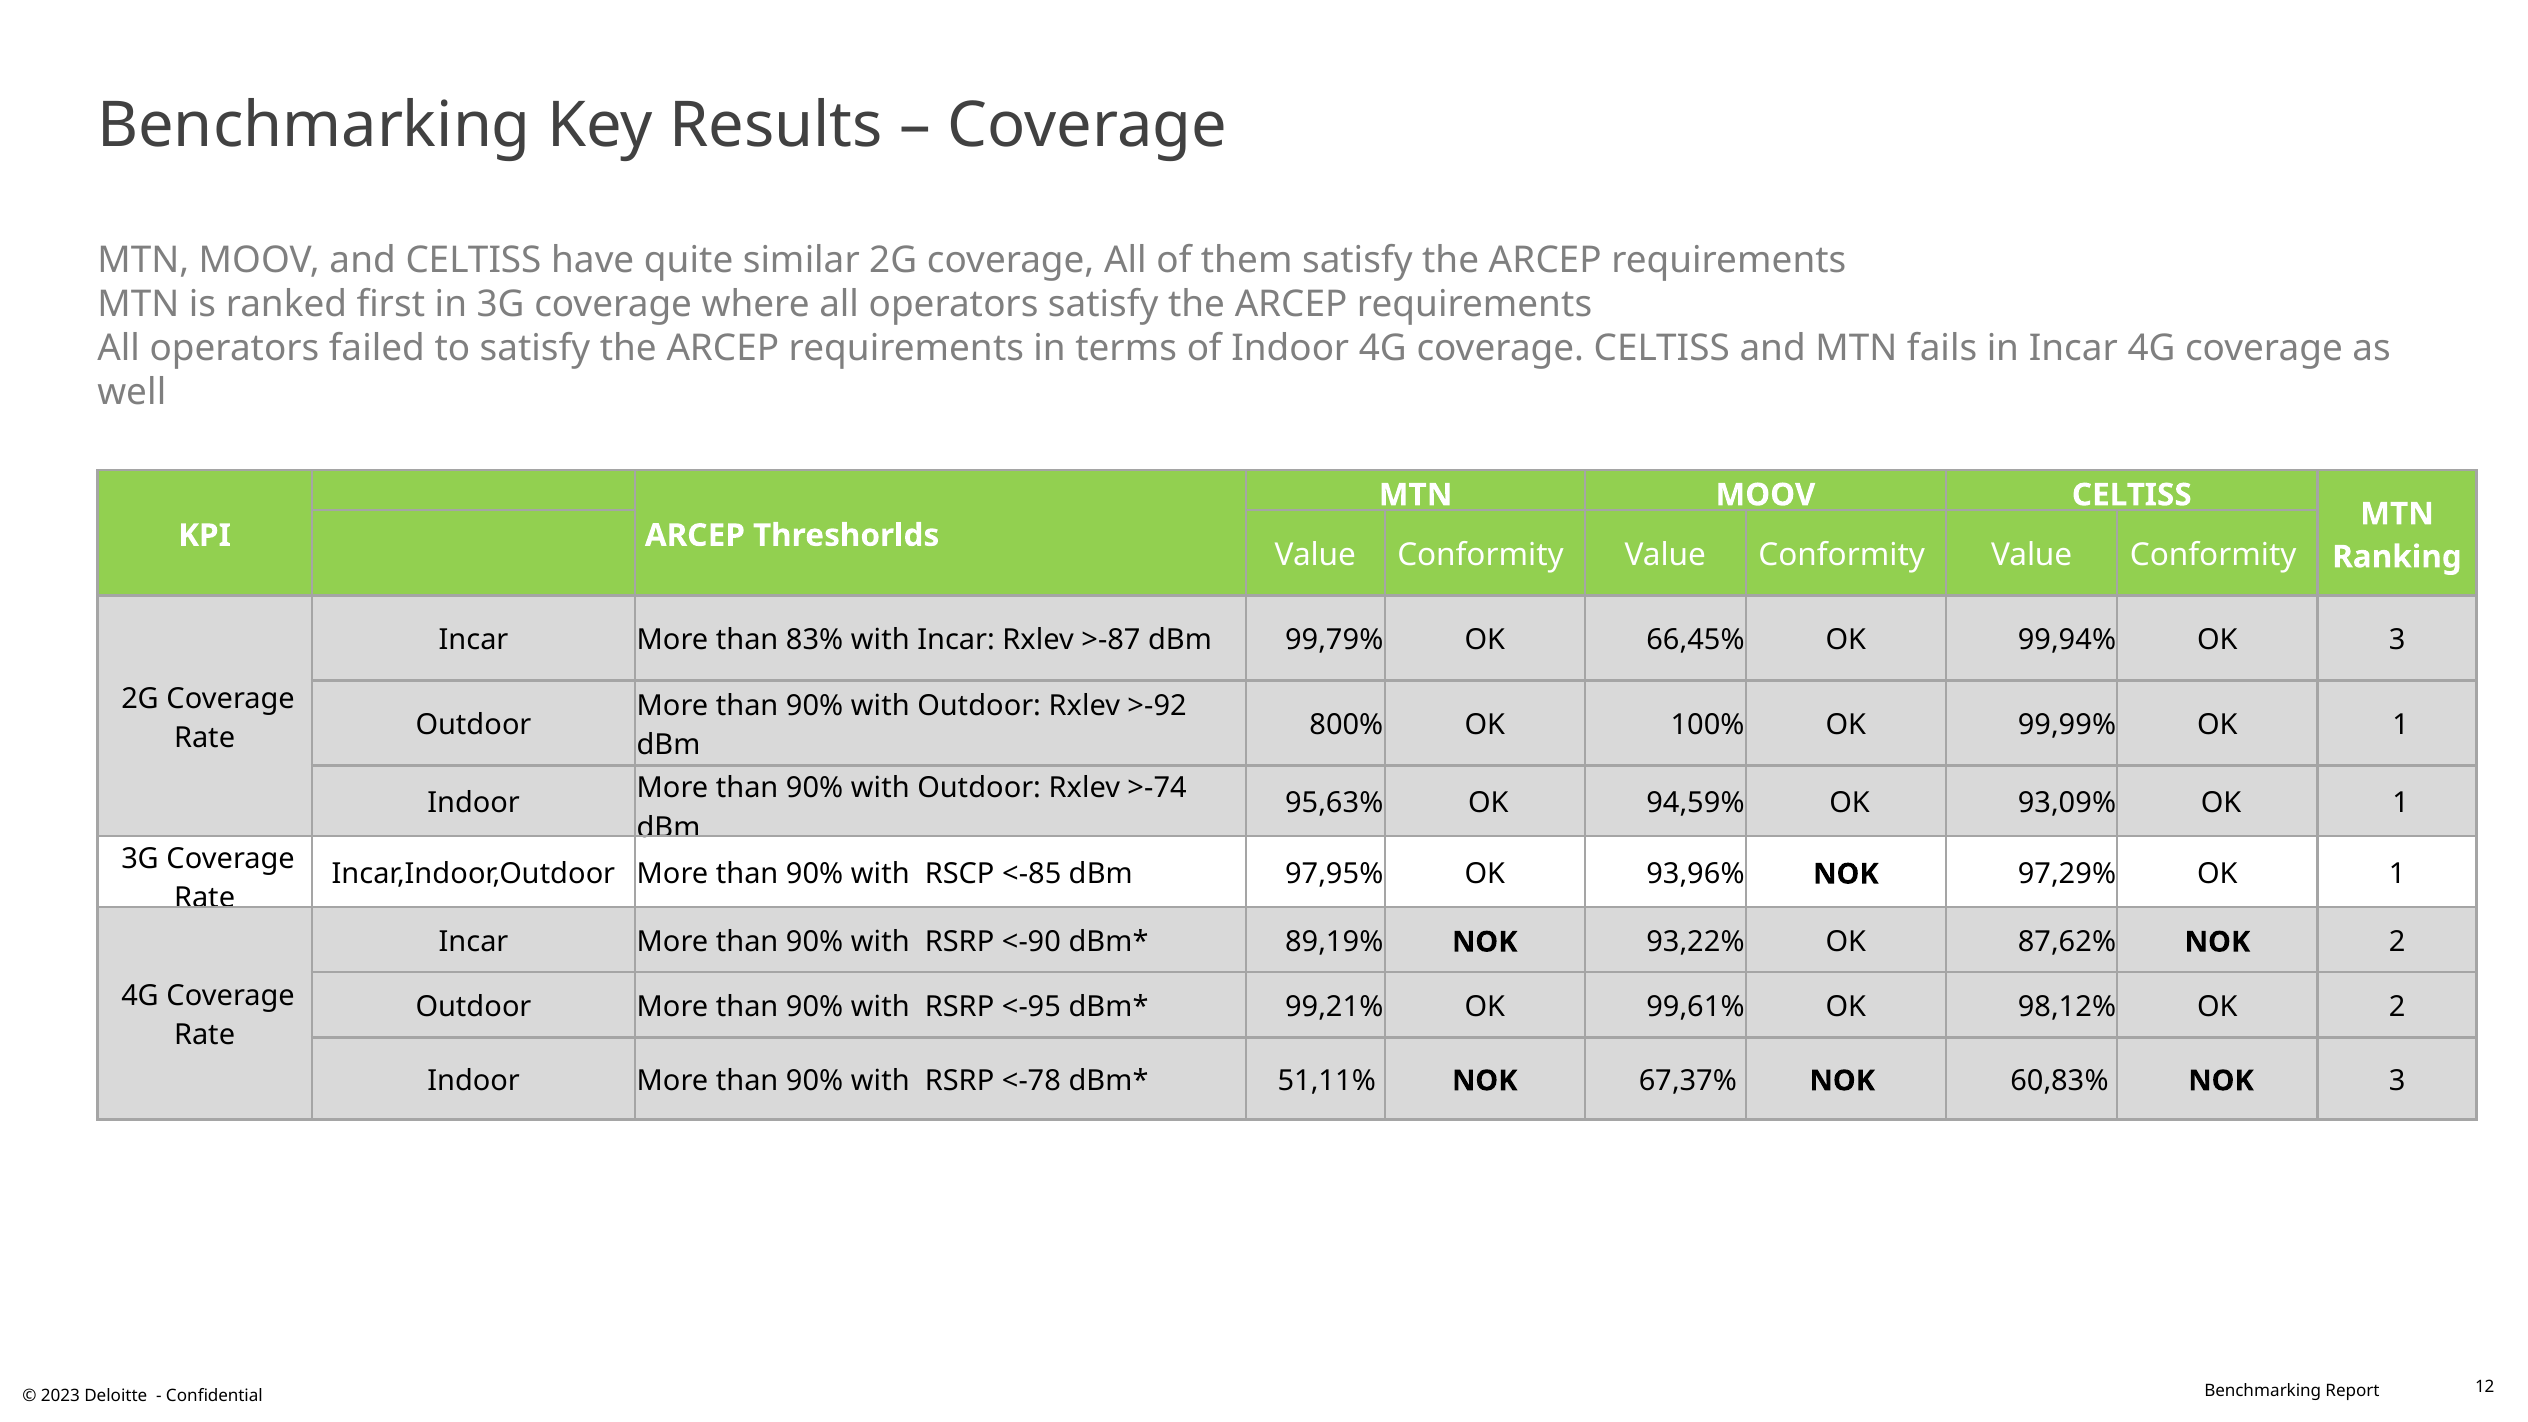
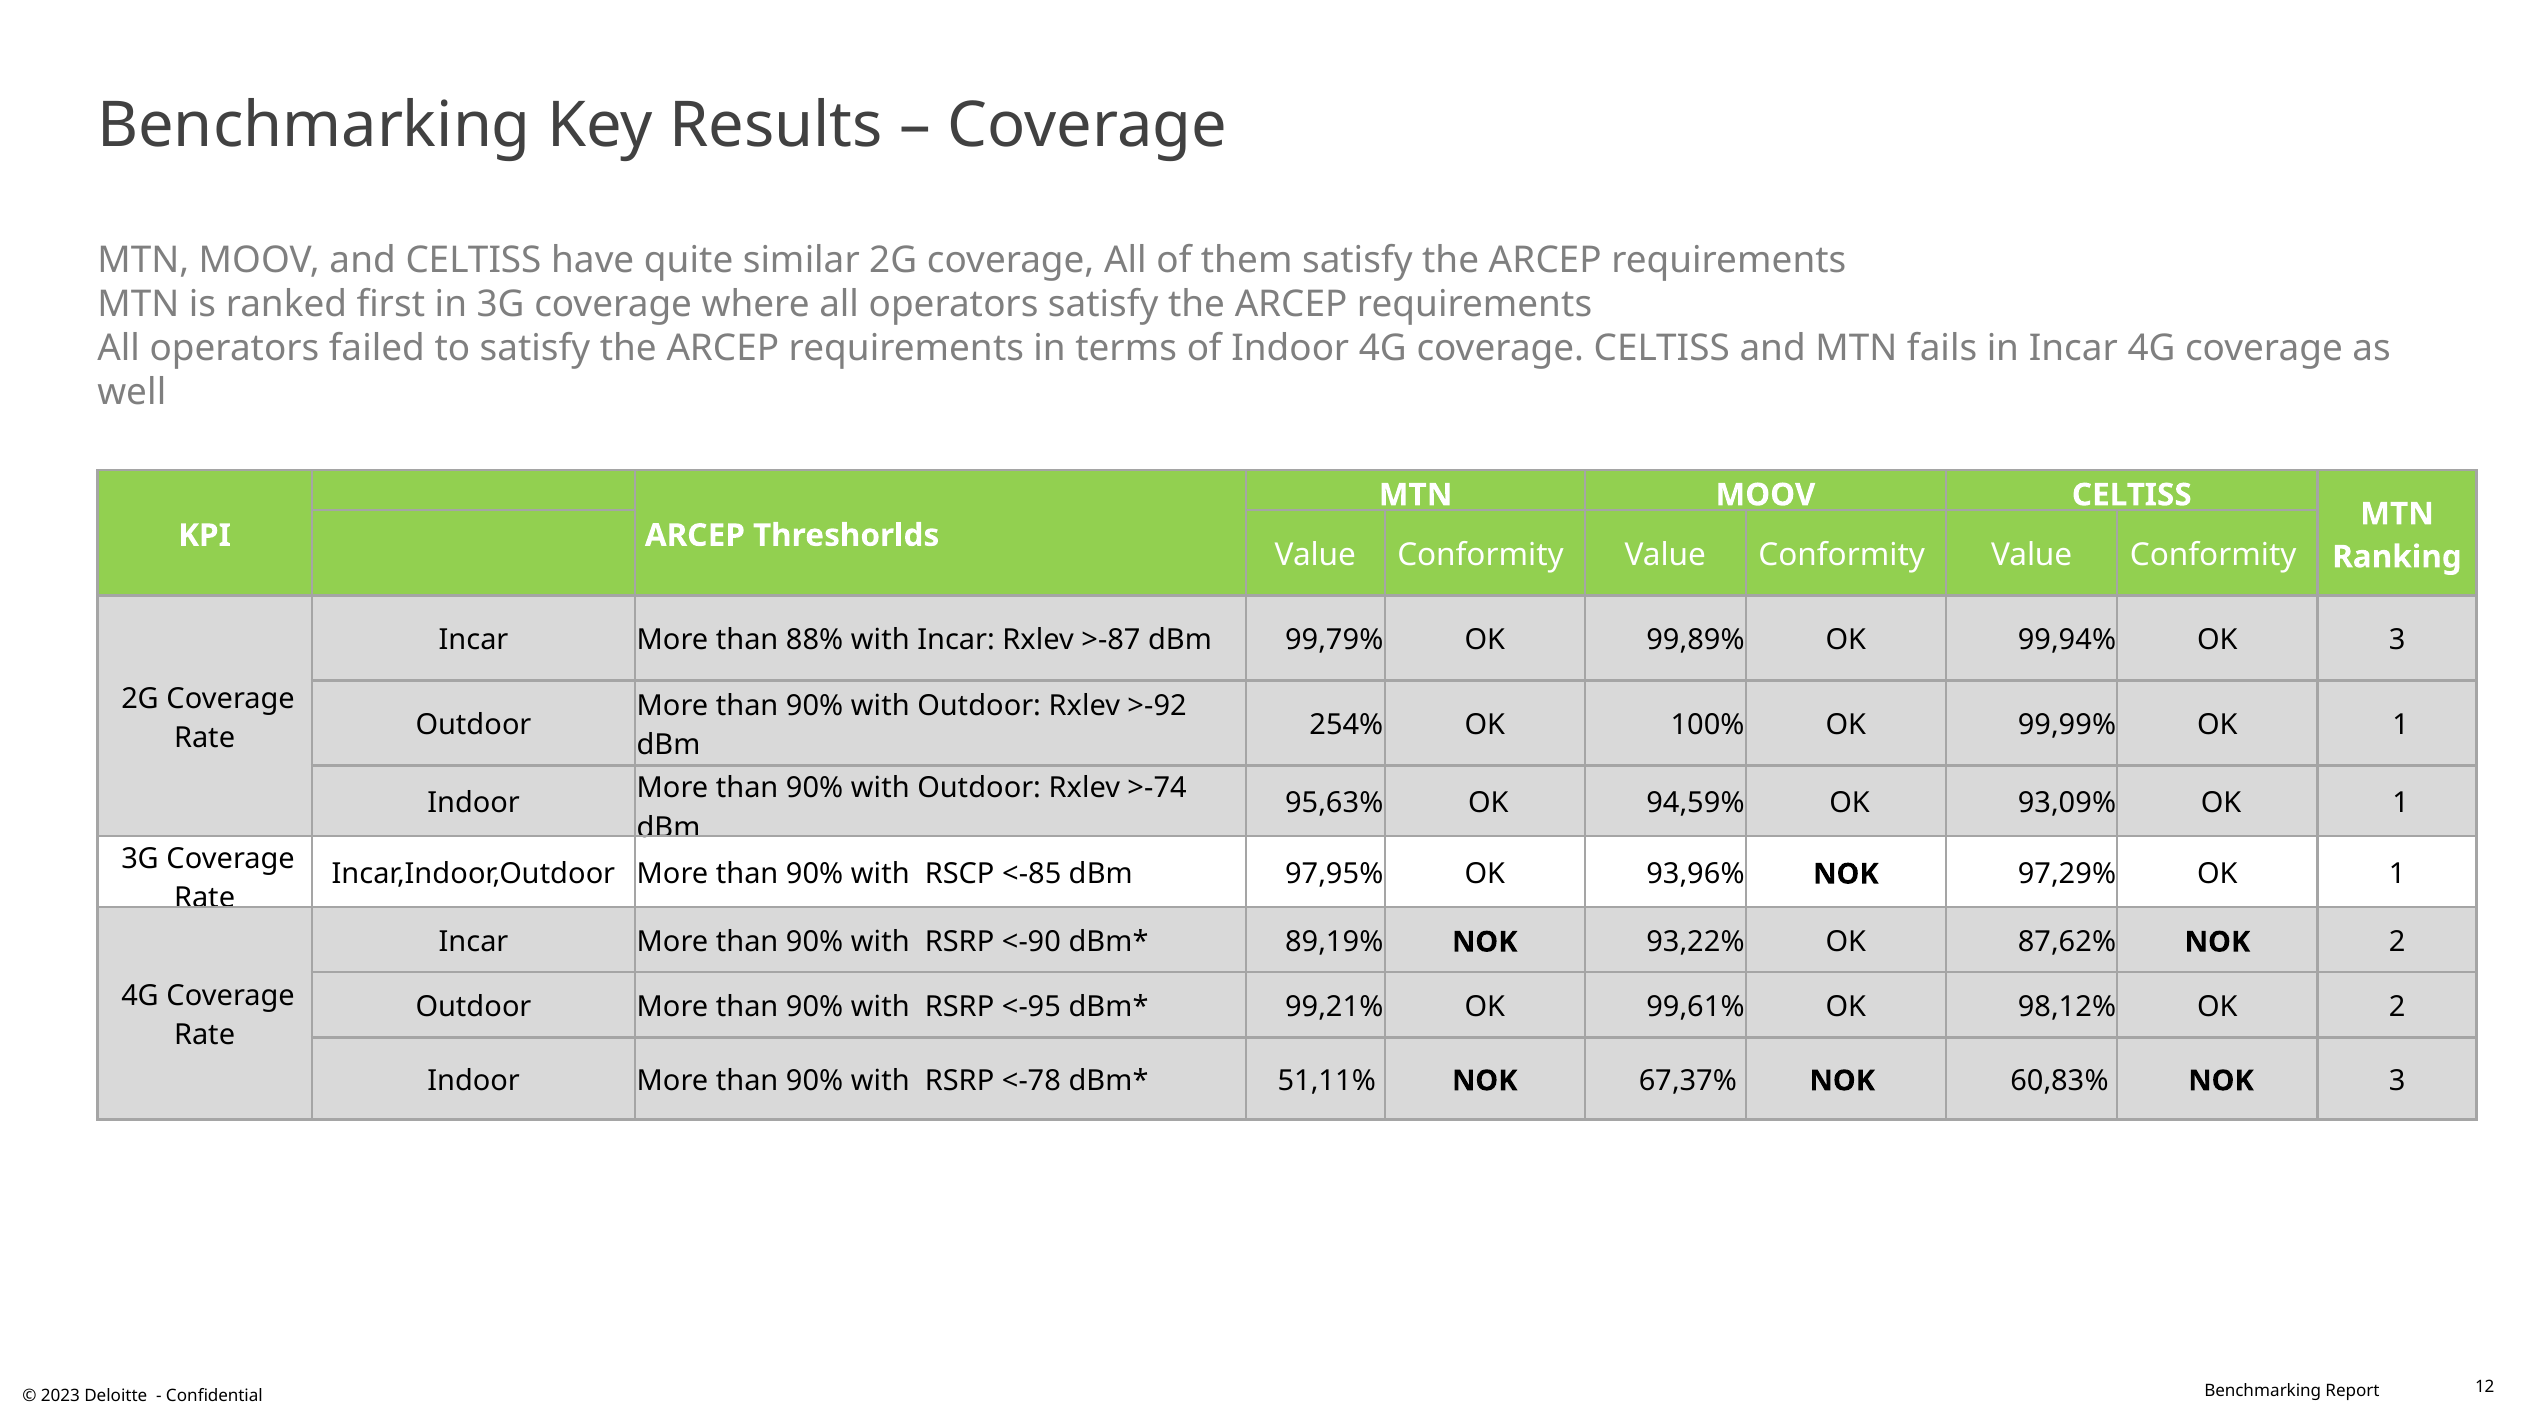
83%: 83% -> 88% (815, 640)
66,45%: 66,45% -> 99,89% (1695, 640)
800%: 800% -> 254% (1346, 725)
